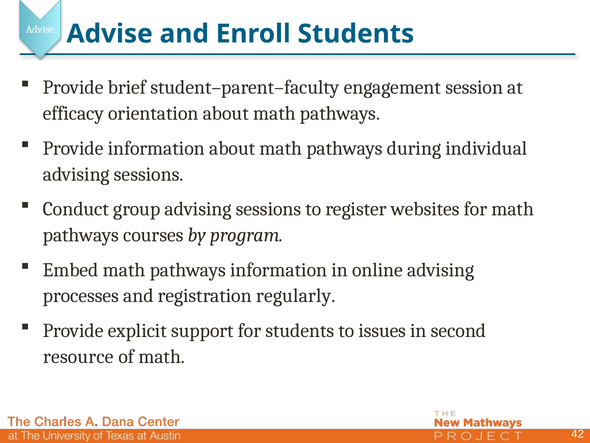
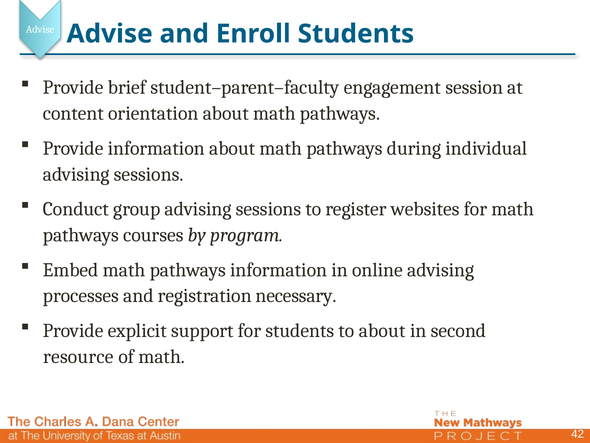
efficacy: efficacy -> content (73, 113)
regularly: regularly -> necessary (296, 295)
to issues: issues -> about (382, 330)
